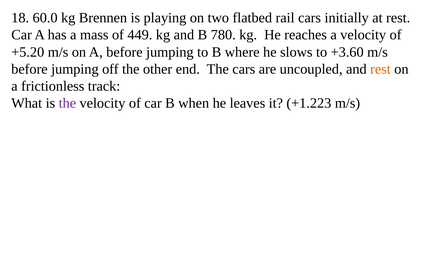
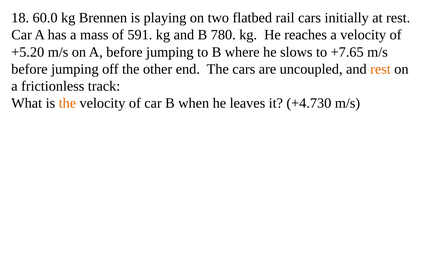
449: 449 -> 591 (140, 35)
+3.60: +3.60 -> +7.65 (347, 52)
the colour: purple -> orange (67, 103)
+1.223: +1.223 -> +4.730 (309, 103)
